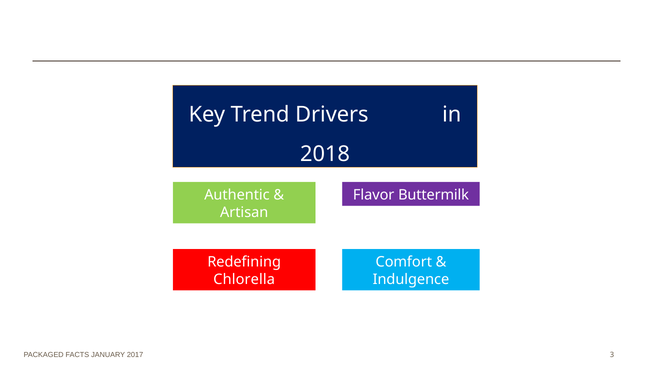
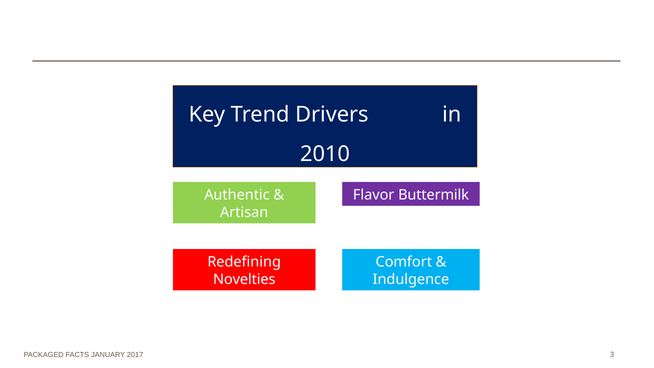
2018: 2018 -> 2010 (325, 154)
Chlorella: Chlorella -> Novelties (244, 279)
